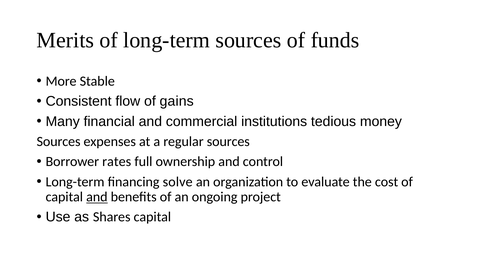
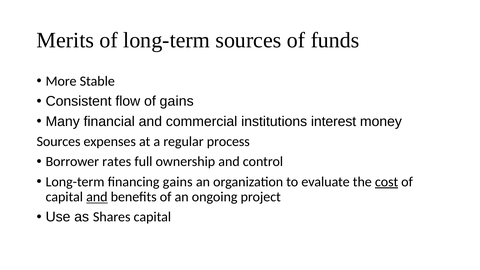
tedious: tedious -> interest (334, 121)
regular sources: sources -> process (228, 142)
financing solve: solve -> gains (178, 182)
cost underline: none -> present (387, 182)
